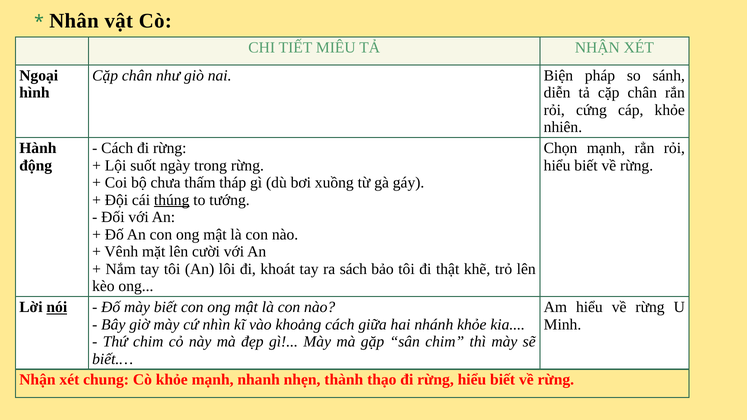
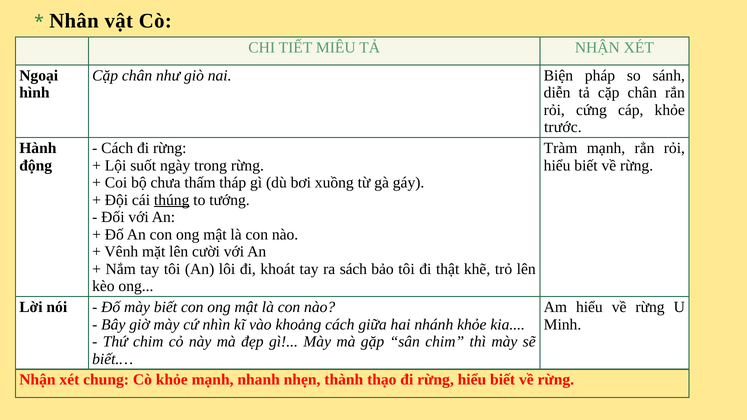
nhiên: nhiên -> trước (563, 127)
Chọn: Chọn -> Tràm (561, 148)
nói underline: present -> none (57, 307)
